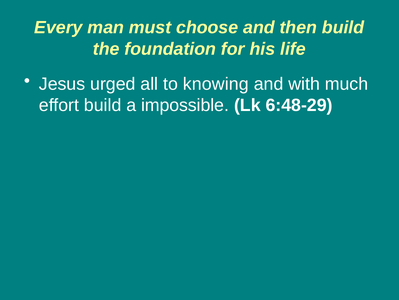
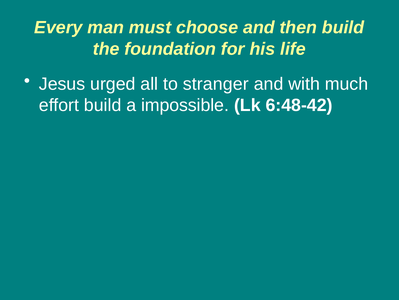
knowing: knowing -> stranger (216, 84)
6:48-29: 6:48-29 -> 6:48-42 (299, 105)
